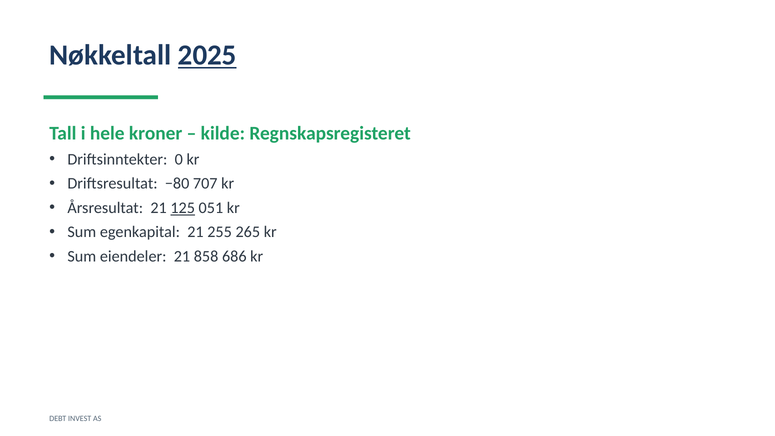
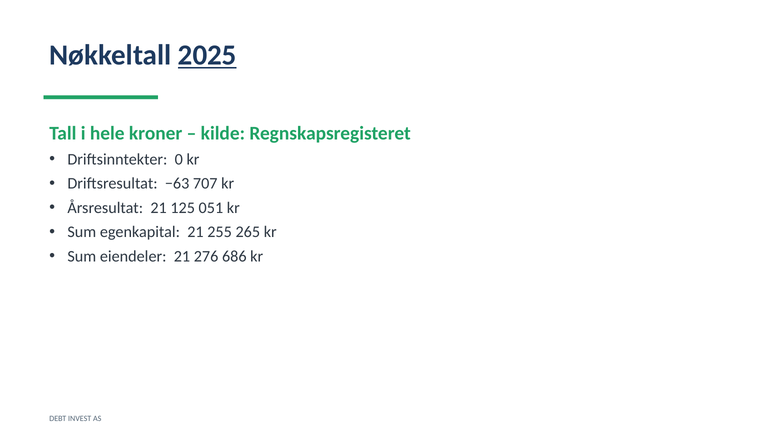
−80: −80 -> −63 (177, 184)
125 underline: present -> none (183, 208)
858: 858 -> 276 (206, 256)
